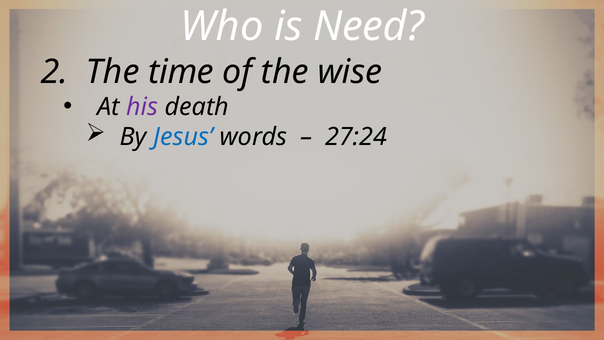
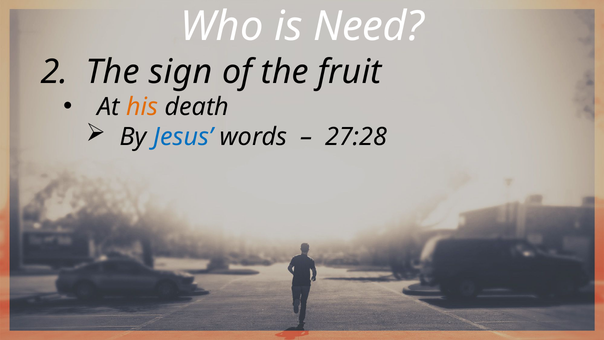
time: time -> sign (181, 72)
wise: wise -> fruit (350, 72)
his colour: purple -> orange (142, 107)
27:24: 27:24 -> 27:28 (356, 137)
